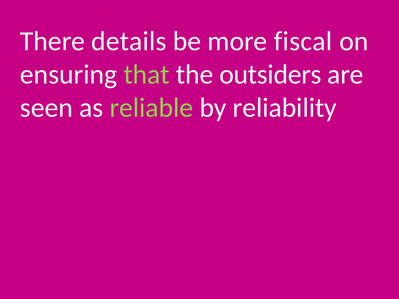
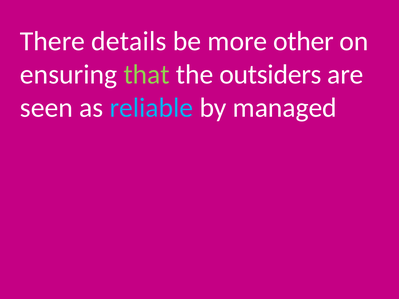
fiscal: fiscal -> other (303, 41)
reliable colour: light green -> light blue (151, 108)
reliability: reliability -> managed (285, 108)
